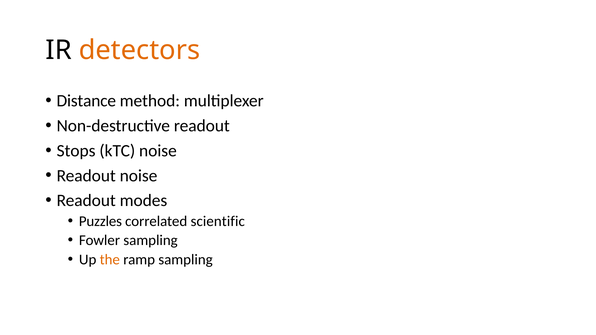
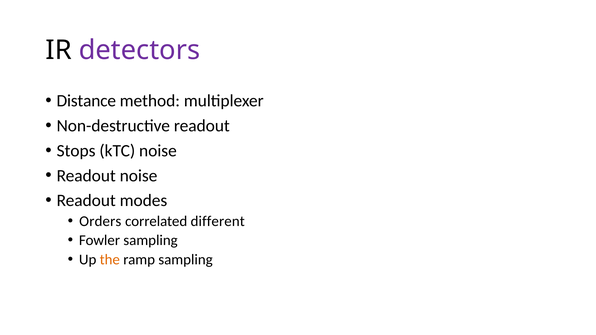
detectors colour: orange -> purple (139, 50)
Puzzles: Puzzles -> Orders (100, 221)
scientific: scientific -> different (218, 221)
